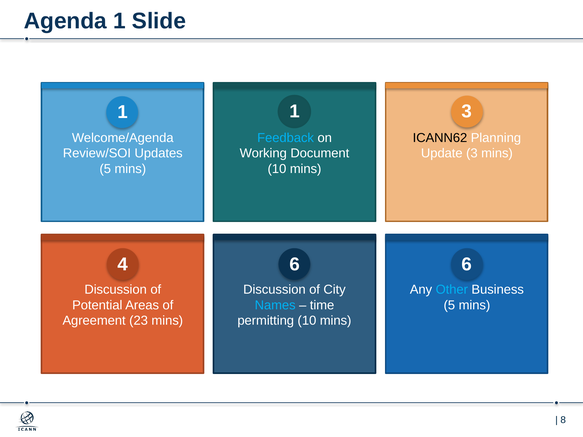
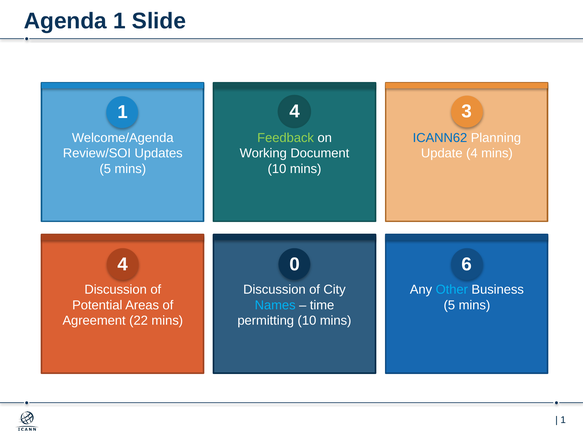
1 1: 1 -> 4 (295, 111)
Feedback colour: light blue -> light green (286, 138)
ICANN62 colour: black -> blue (440, 138)
Update 3: 3 -> 4 (472, 153)
4 6: 6 -> 0 (295, 265)
23: 23 -> 22 (139, 321)
8: 8 -> 1 (563, 420)
